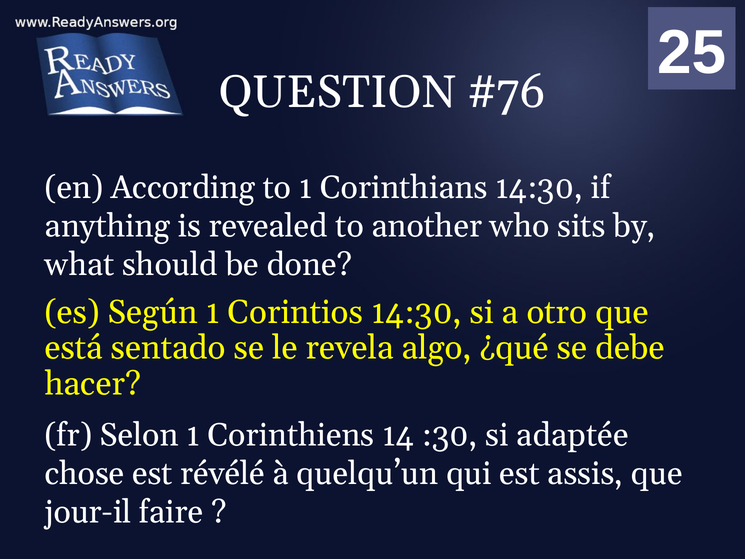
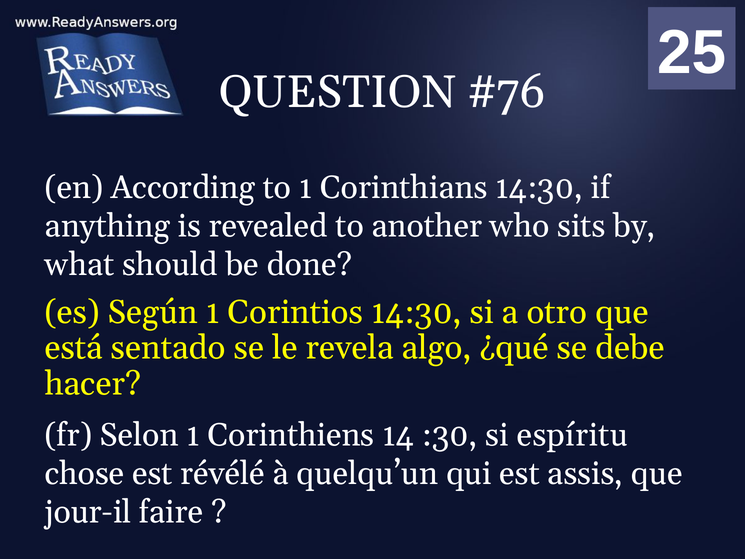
adaptée: adaptée -> espíritu (572, 435)
